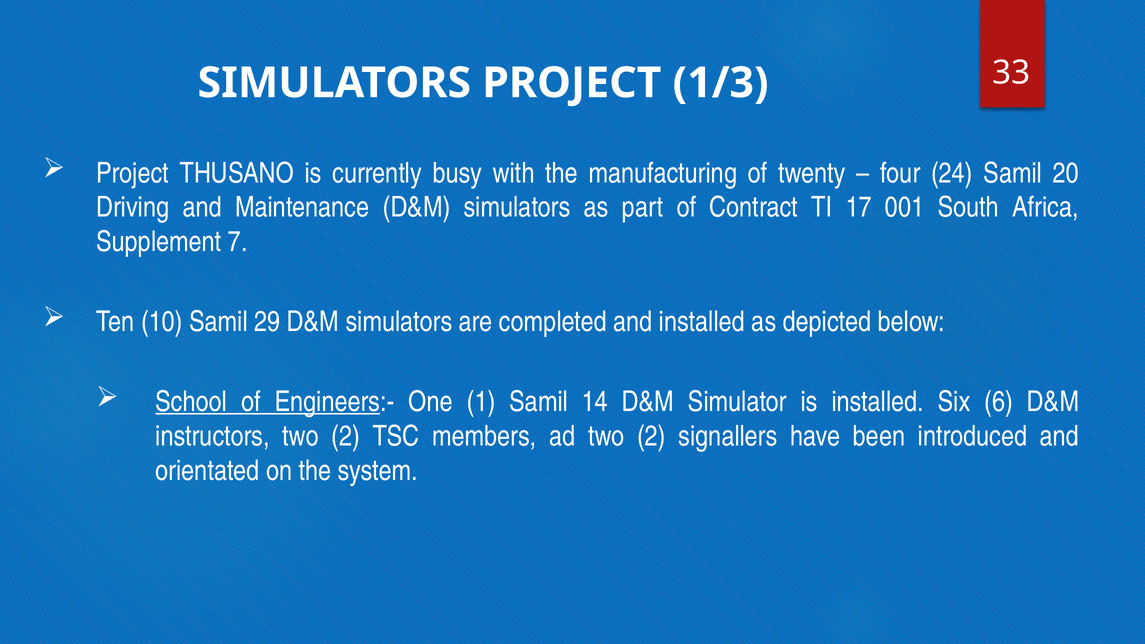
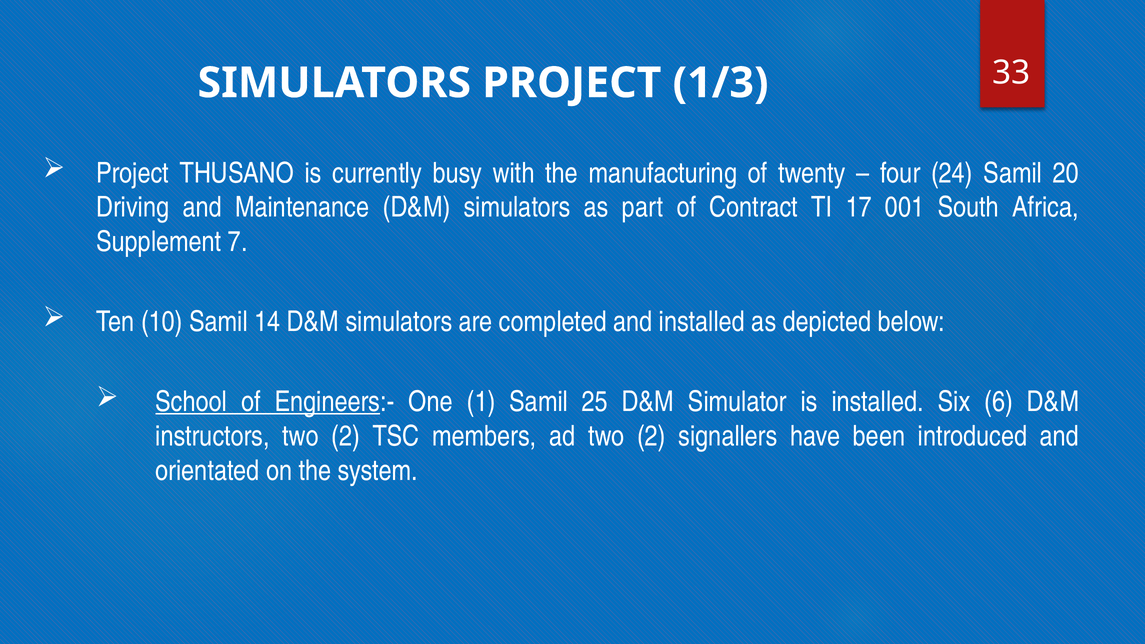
29: 29 -> 14 (267, 322)
14: 14 -> 25 (595, 402)
